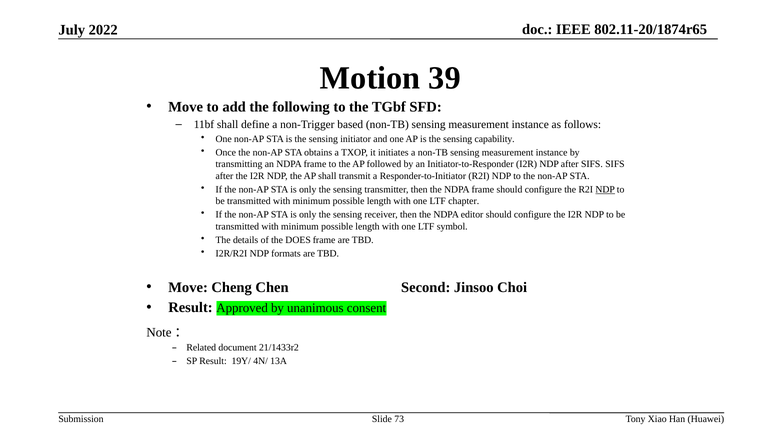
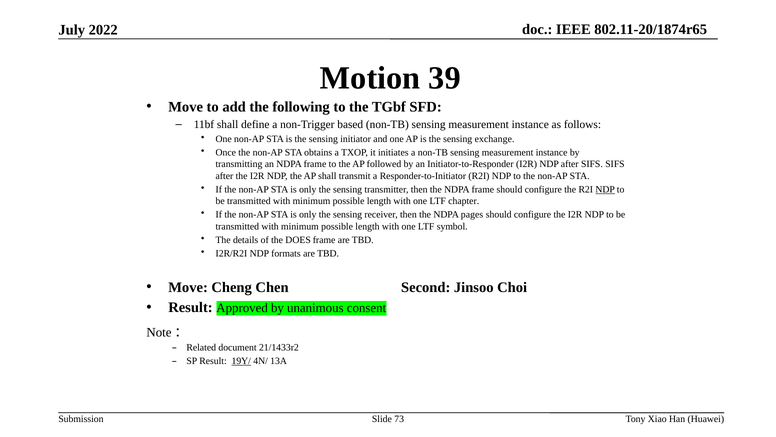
capability: capability -> exchange (495, 139)
editor: editor -> pages (472, 214)
19Y/ underline: none -> present (241, 361)
